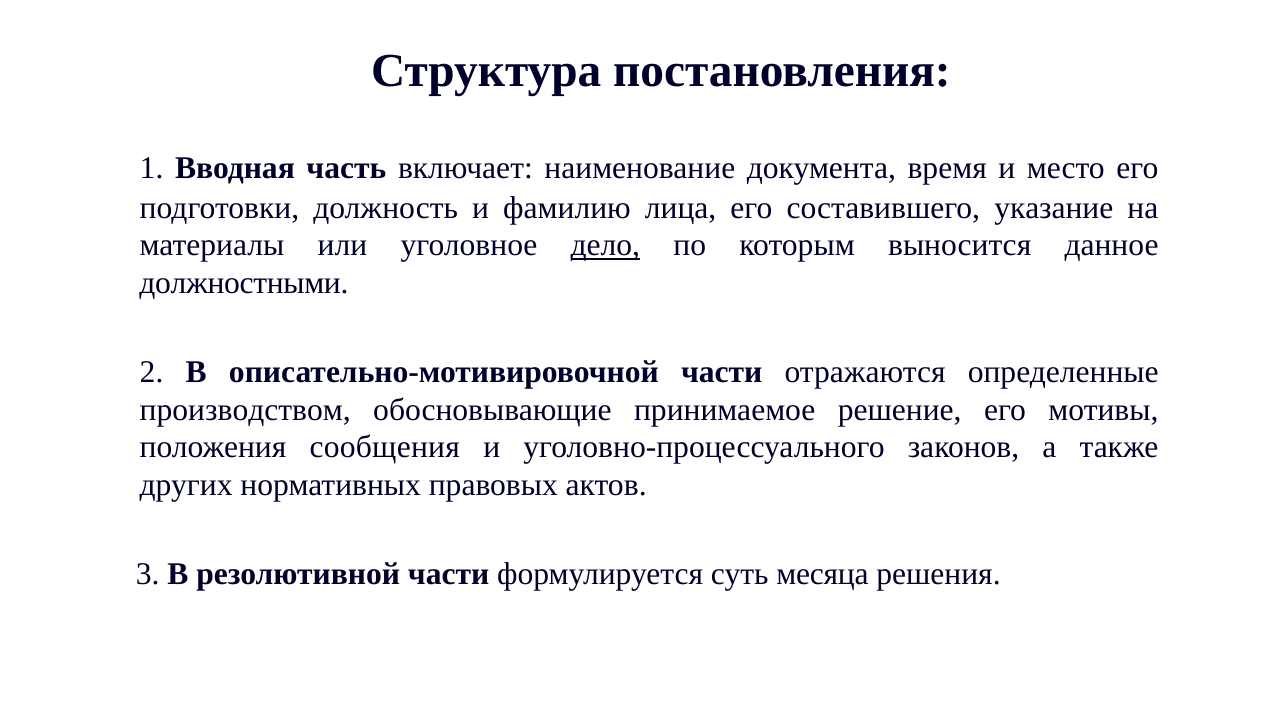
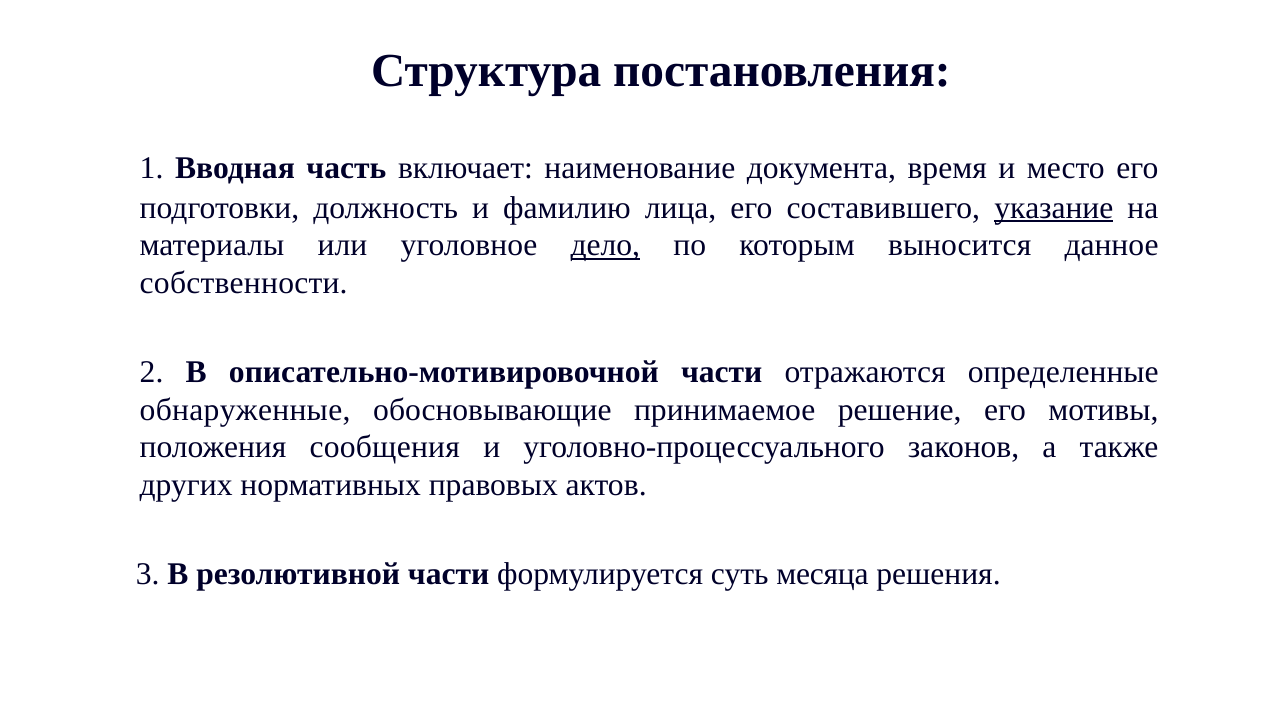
указание underline: none -> present (1054, 208)
должностными: должностными -> собственности (244, 284)
производством: производством -> обнаруженные (245, 410)
